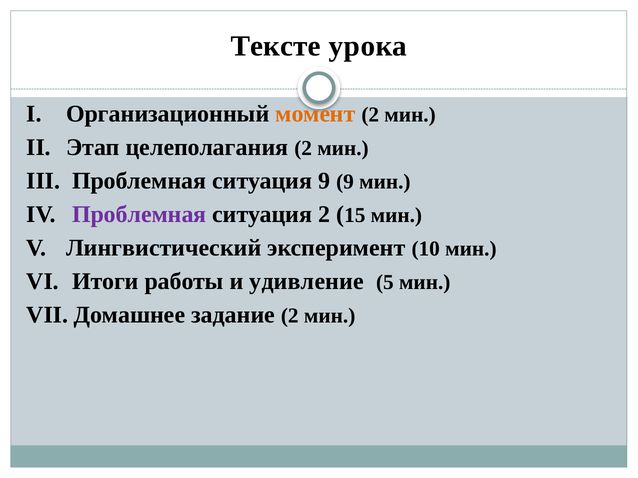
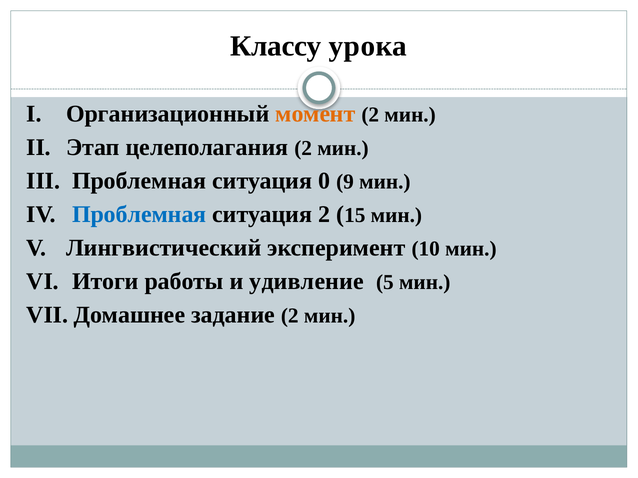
Тексте: Тексте -> Классу (276, 46)
ситуация 9: 9 -> 0 (324, 181)
Проблемная colour: purple -> blue (139, 214)
